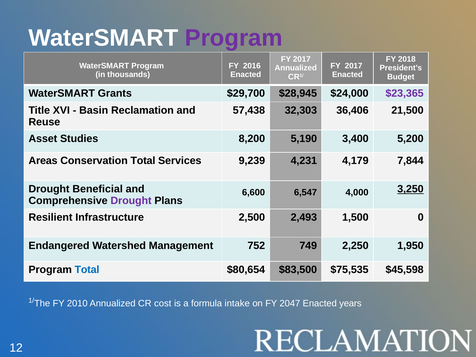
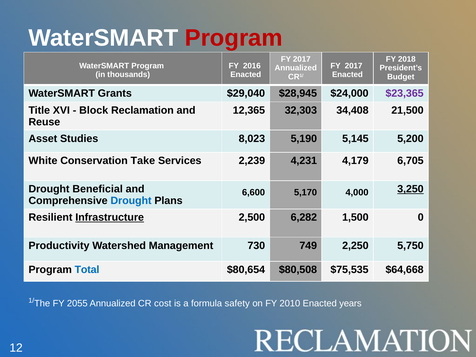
Program colour: purple -> red (234, 38)
$29,700: $29,700 -> $29,040 (246, 93)
Basin: Basin -> Block (94, 110)
57,438: 57,438 -> 12,365 (249, 110)
36,406: 36,406 -> 34,408 (352, 110)
8,200: 8,200 -> 8,023 (252, 139)
3,400: 3,400 -> 5,145 (355, 139)
Areas: Areas -> White (43, 161)
Conservation Total: Total -> Take (143, 161)
9,239: 9,239 -> 2,239 (252, 161)
7,844: 7,844 -> 6,705 (410, 161)
6,547: 6,547 -> 5,170 (305, 192)
Drought colour: purple -> blue (131, 201)
Infrastructure underline: none -> present (110, 217)
2,493: 2,493 -> 6,282 (304, 217)
Endangered: Endangered -> Productivity (59, 246)
752: 752 -> 730 (256, 246)
1,950: 1,950 -> 5,750 (410, 246)
$83,500: $83,500 -> $80,508 (298, 270)
$45,598: $45,598 -> $64,668 (405, 270)
2010: 2010 -> 2055 (77, 303)
intake: intake -> safety (237, 303)
2047: 2047 -> 2010 (290, 303)
